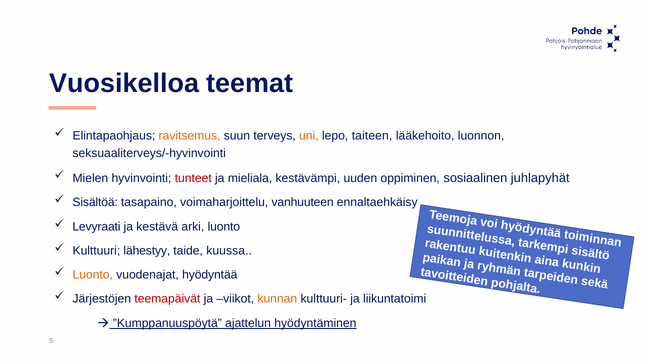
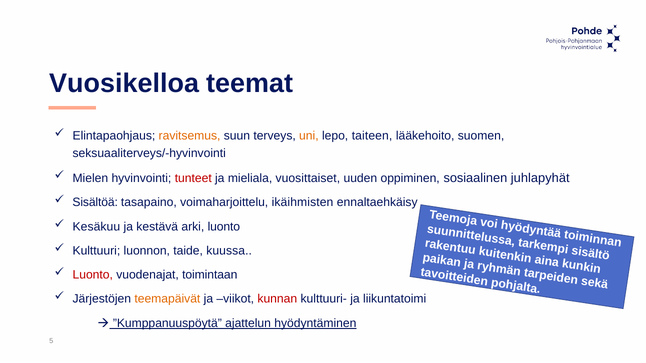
luonnon: luonnon -> suomen (481, 136)
kestävämpi: kestävämpi -> vuosittaiset (308, 178)
vanhuuteen: vanhuuteen -> ikäihmisten (302, 203)
Levyraati: Levyraati -> Kesäkuu (96, 227)
lähestyy: lähestyy -> luonnon (147, 251)
Luonto colour: orange -> red (93, 275)
vuodenajat hyödyntää: hyödyntää -> toimintaan (210, 275)
teemapäivät colour: red -> orange (167, 299)
kunnan colour: orange -> red (277, 299)
